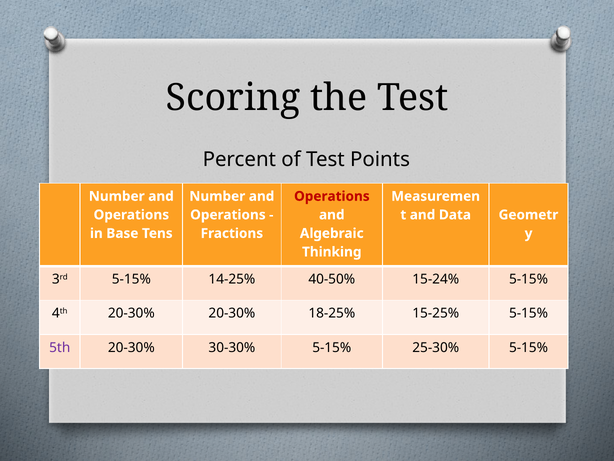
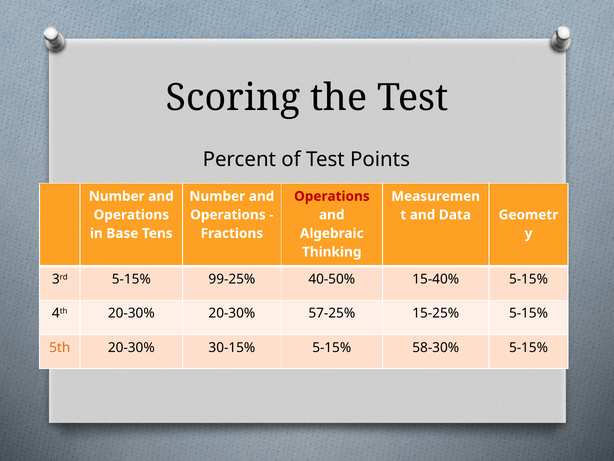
14-25%: 14-25% -> 99-25% (232, 279)
15-24%: 15-24% -> 15-40% (436, 279)
18-25%: 18-25% -> 57-25% (332, 313)
5th colour: purple -> orange (60, 347)
30-30%: 30-30% -> 30-15% (232, 347)
25-30%: 25-30% -> 58-30% (436, 347)
